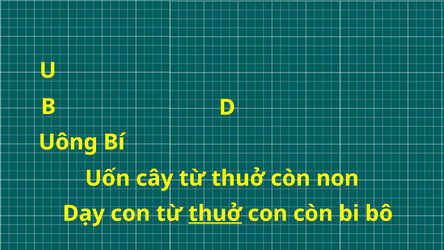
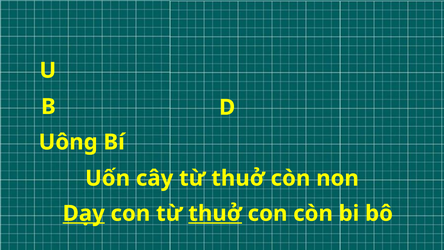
Dạy underline: none -> present (84, 213)
